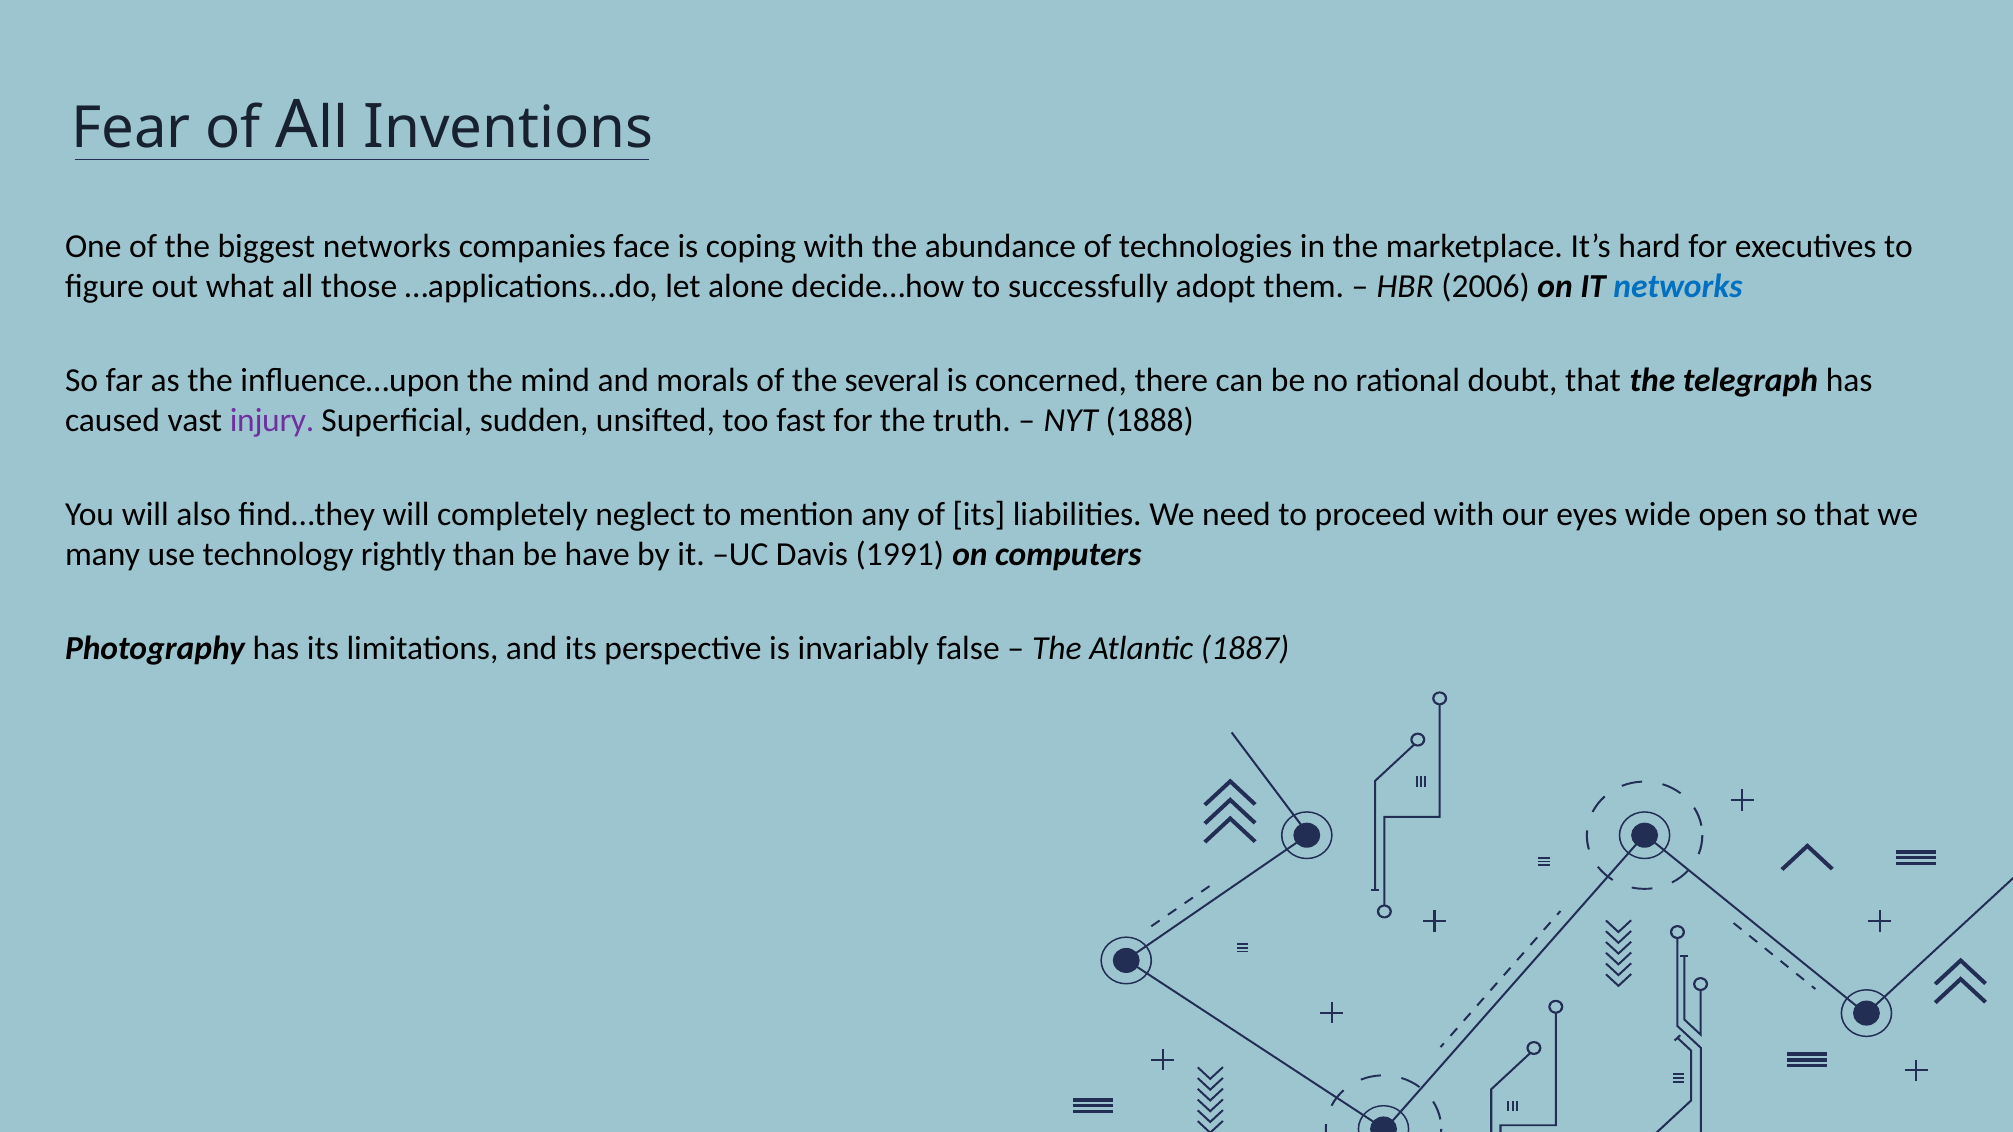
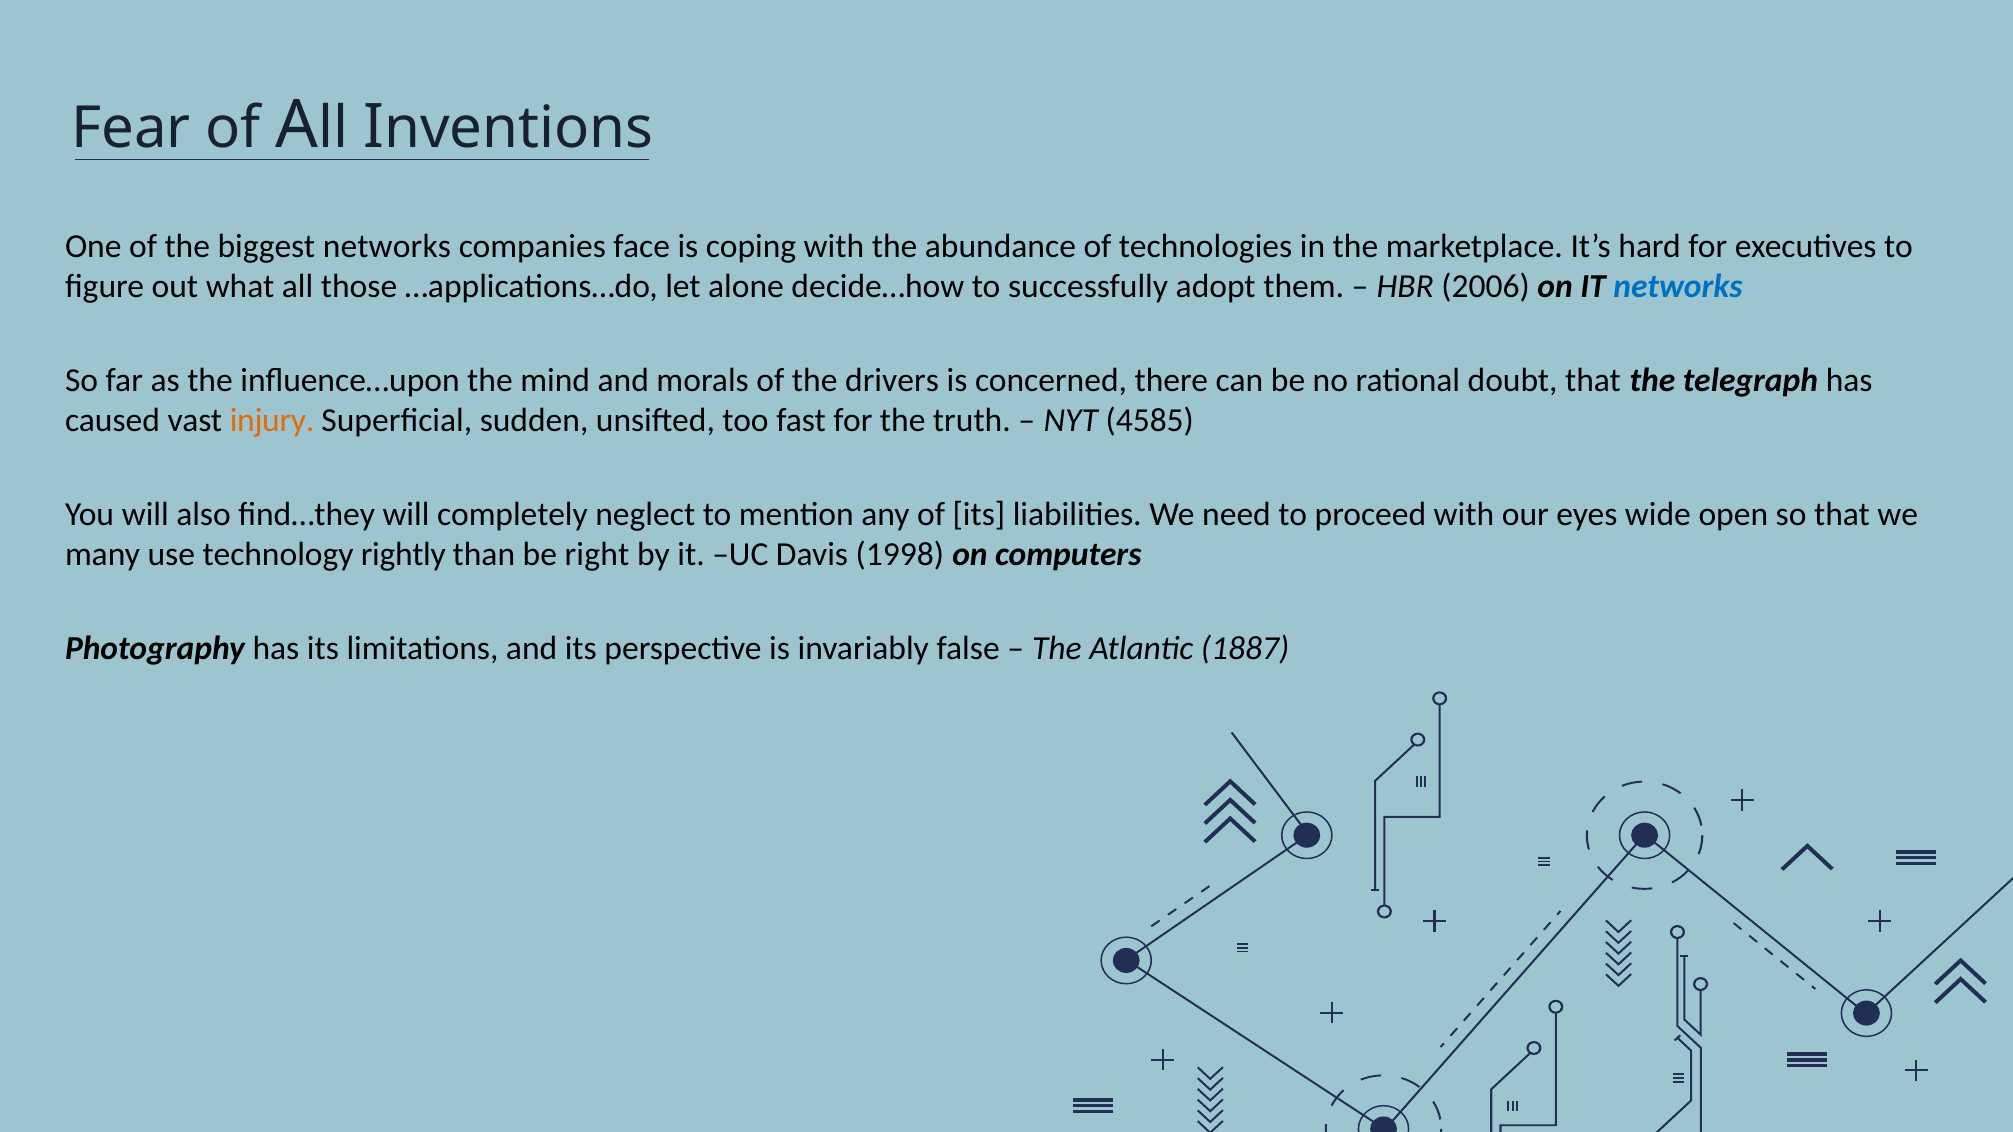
several: several -> drivers (892, 381)
injury colour: purple -> orange (272, 421)
1888: 1888 -> 4585 (1150, 421)
have: have -> right (597, 555)
1991: 1991 -> 1998 (900, 555)
